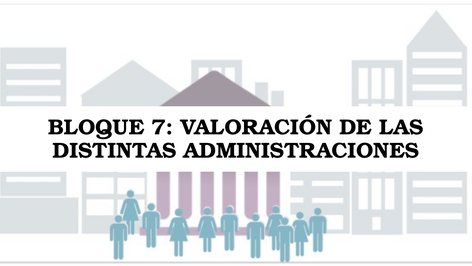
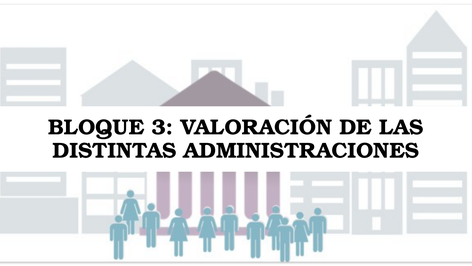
7: 7 -> 3 (162, 127)
